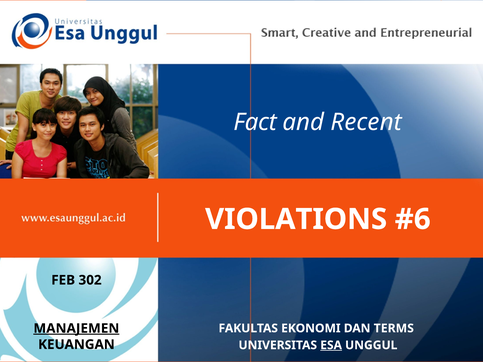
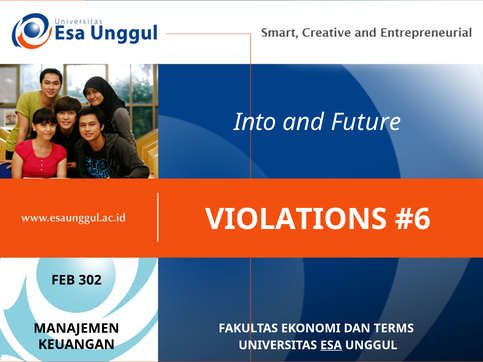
Fact: Fact -> Into (255, 122)
Recent: Recent -> Future (366, 122)
MANAJEMEN underline: present -> none (76, 329)
